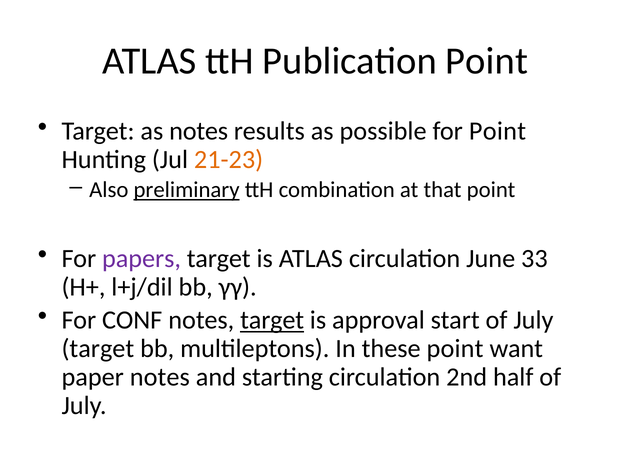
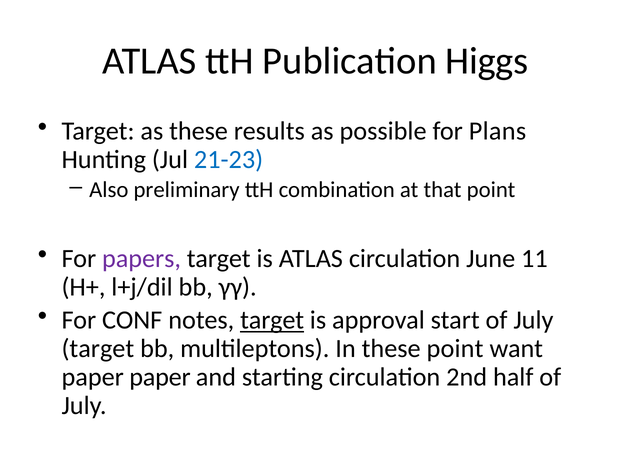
Publication Point: Point -> Higgs (487, 61)
as notes: notes -> these (199, 131)
for Point: Point -> Plans (498, 131)
21-23 colour: orange -> blue (229, 160)
preliminary underline: present -> none (187, 190)
33: 33 -> 11 (534, 259)
paper notes: notes -> paper (160, 377)
